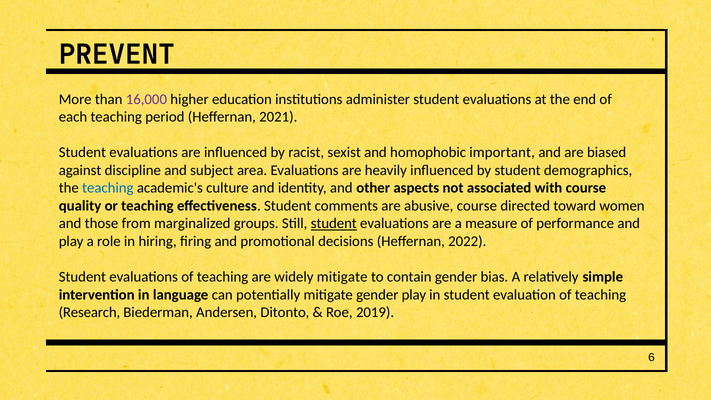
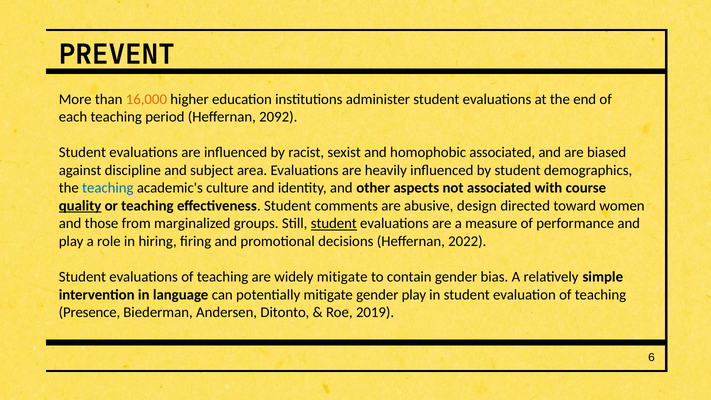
16,000 colour: purple -> orange (146, 99)
2021: 2021 -> 2092 (278, 117)
homophobic important: important -> associated (502, 152)
quality underline: none -> present (80, 206)
abusive course: course -> design (477, 206)
Research: Research -> Presence (89, 312)
